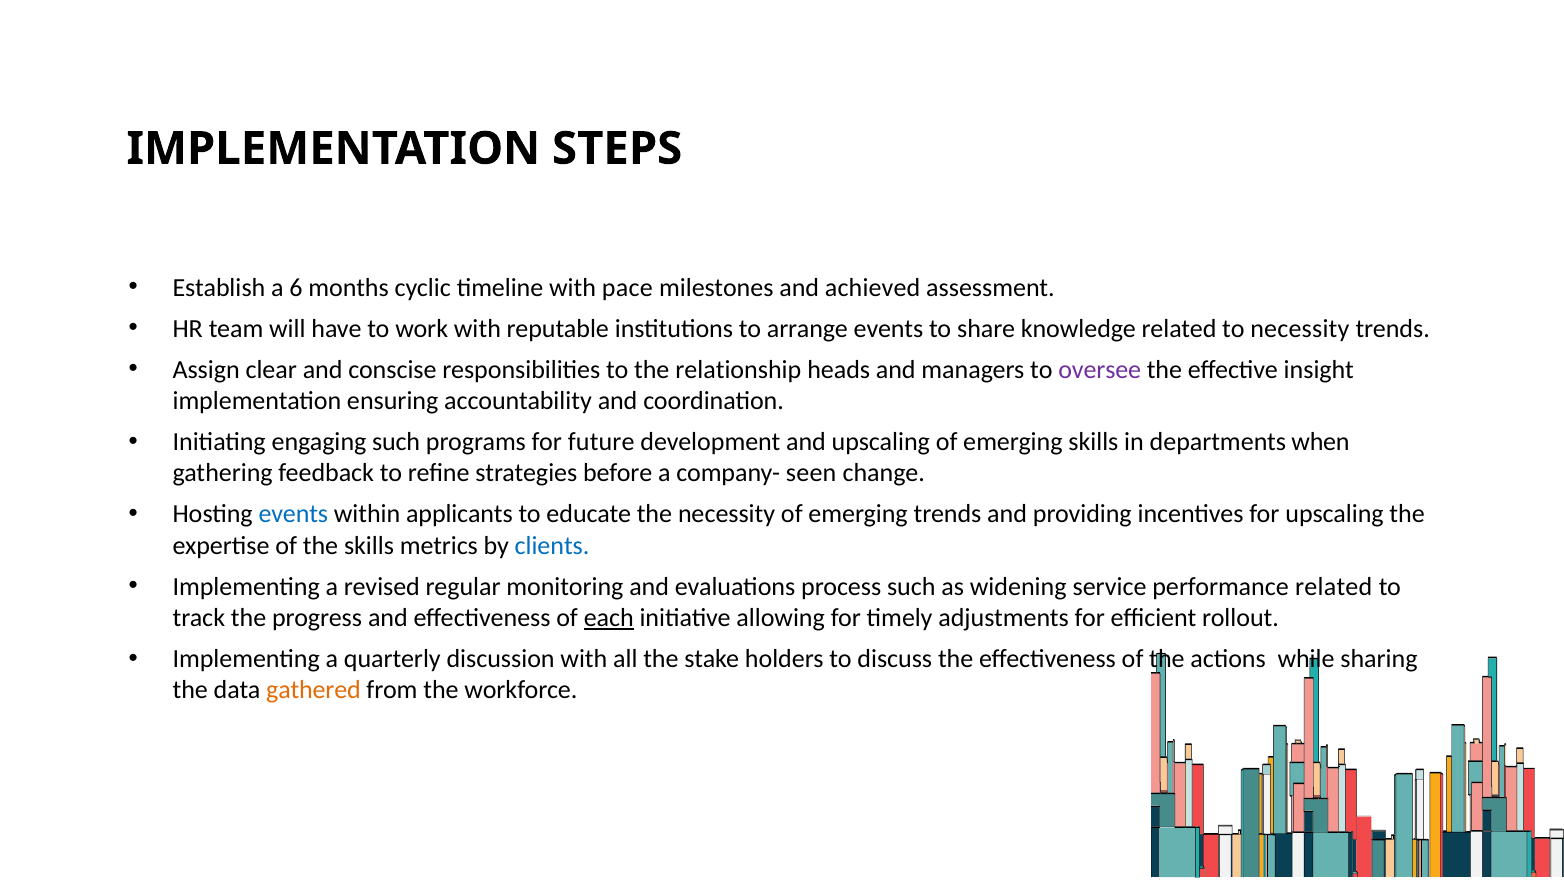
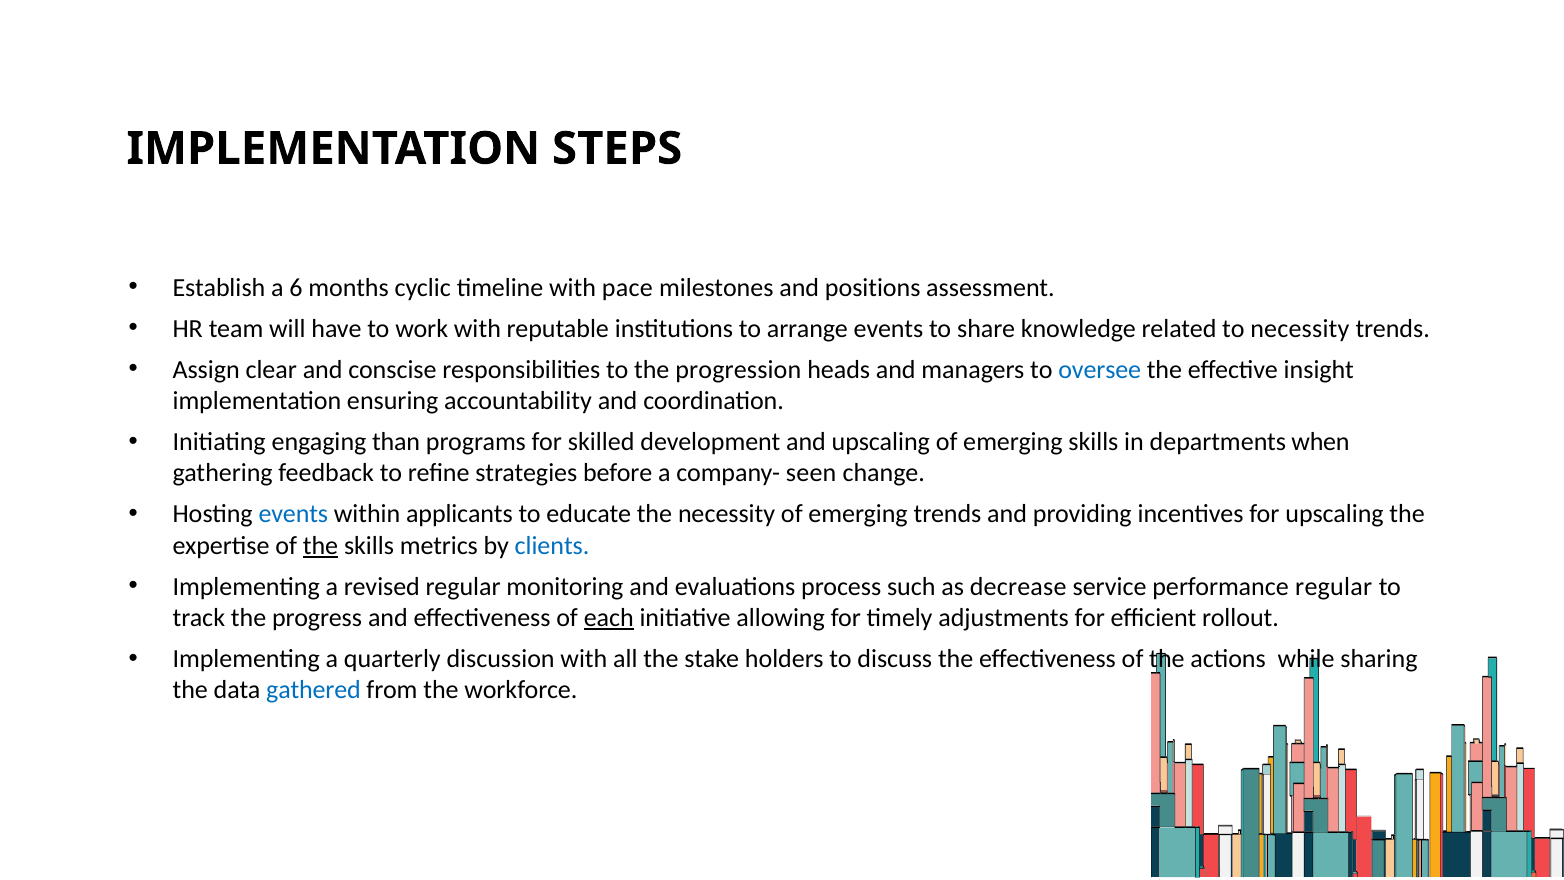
achieved: achieved -> positions (873, 287)
relationship: relationship -> progression (738, 370)
oversee colour: purple -> blue (1100, 370)
engaging such: such -> than (396, 442)
future: future -> skilled (601, 442)
the underline: none -> present (321, 545)
widening: widening -> decrease (1018, 586)
performance related: related -> regular (1334, 586)
gathered colour: orange -> blue (313, 690)
